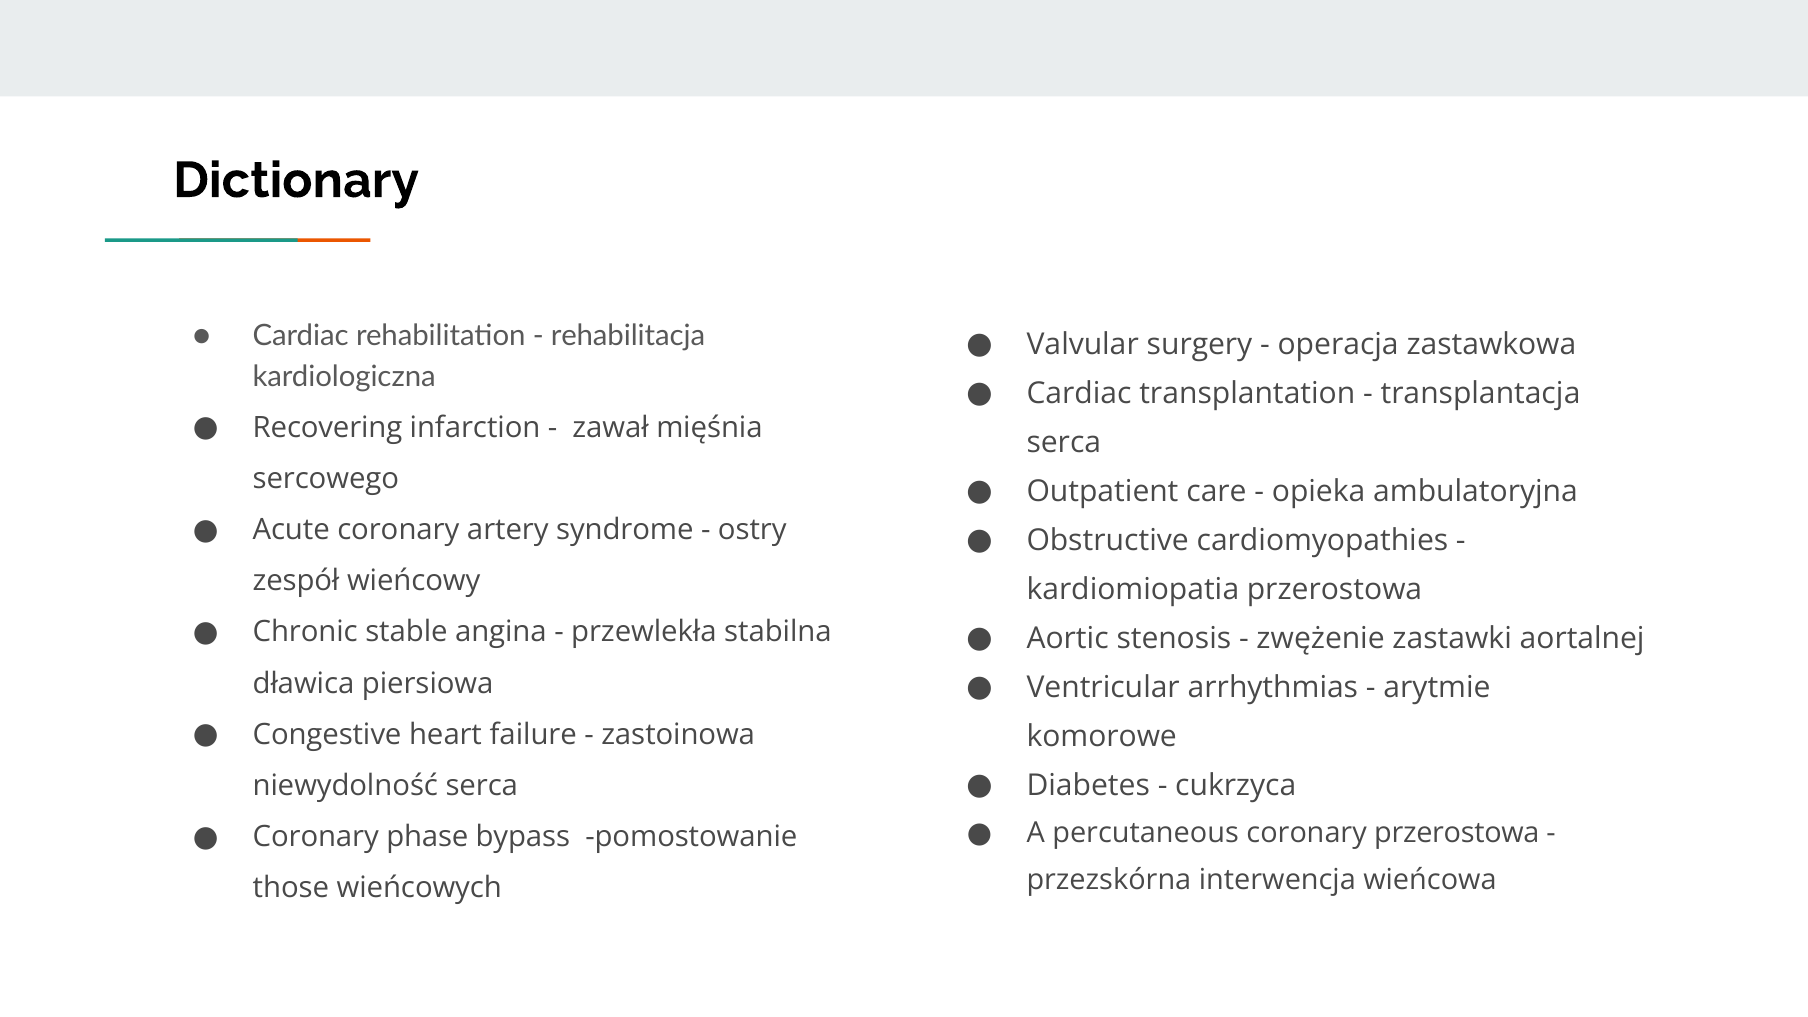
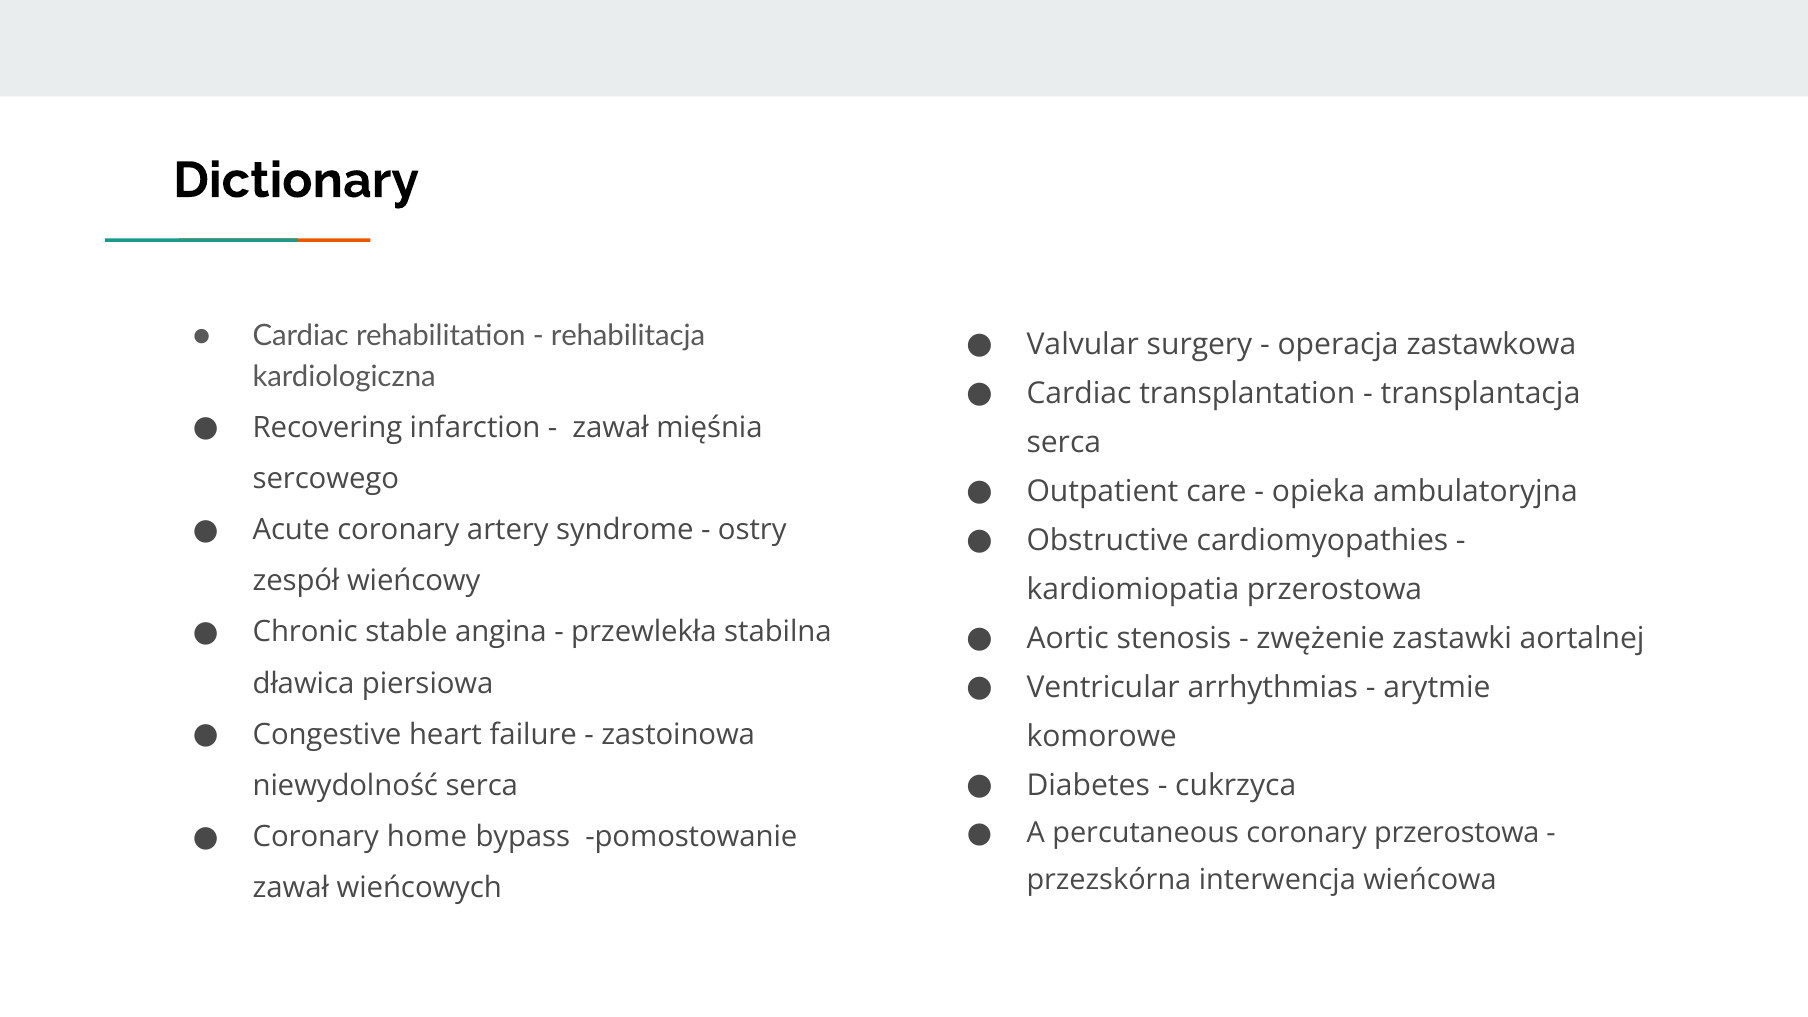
phase: phase -> home (427, 837)
those: those -> zawał (291, 888)
